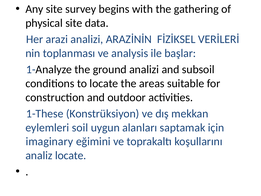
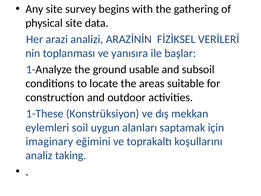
analysis: analysis -> yanısıra (130, 53)
ground analizi: analizi -> usable (144, 69)
analiz locate: locate -> taking (71, 155)
